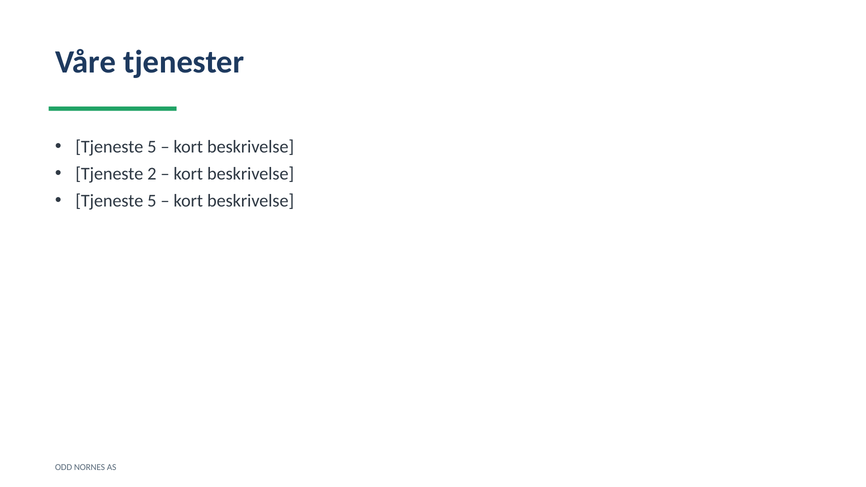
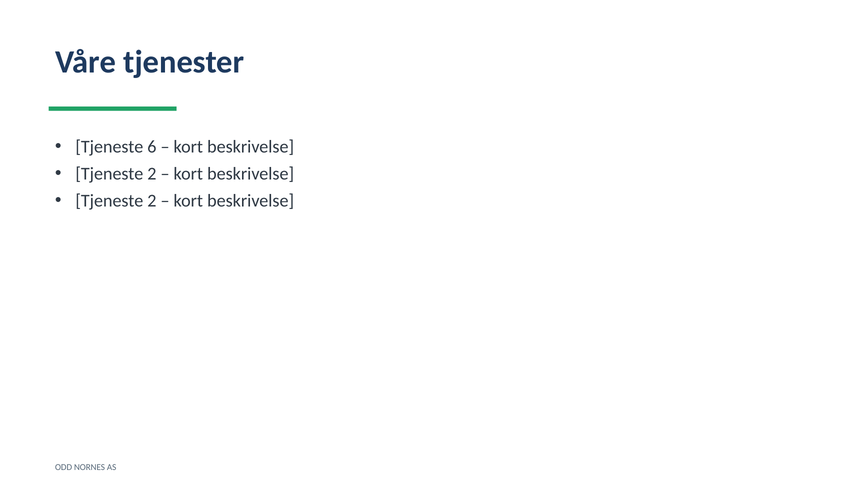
5: 5 -> 6 (152, 147)
5: 5 -> 2 (152, 201)
